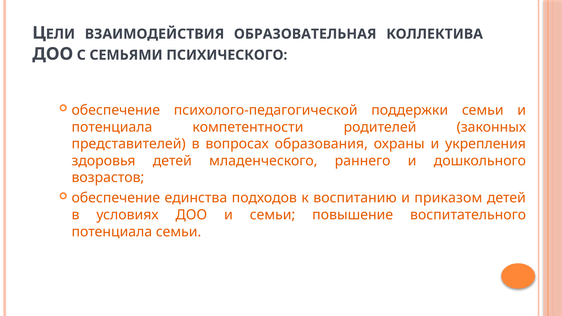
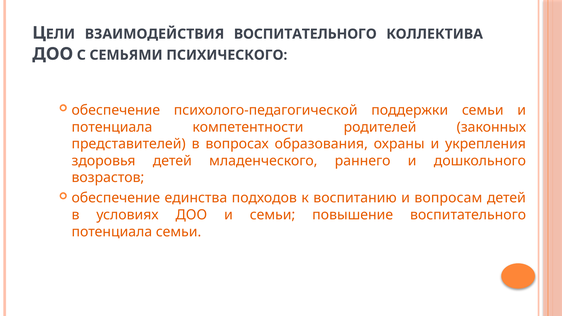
ВЗАИМОДЕЙСТВИЯ ОБРАЗОВАТЕЛЬНАЯ: ОБРАЗОВАТЕЛЬНАЯ -> ВОСПИТАТЕЛЬНОГО (305, 34)
приказом: приказом -> вопросам (448, 198)
